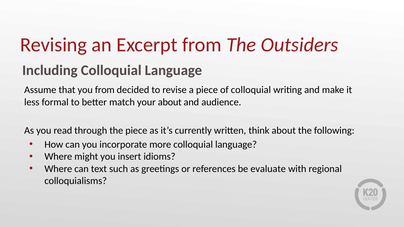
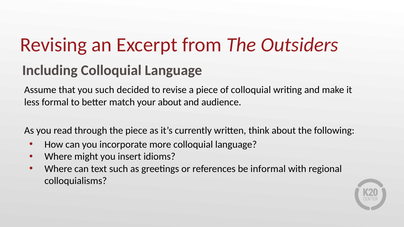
you from: from -> such (105, 90)
evaluate: evaluate -> informal (268, 169)
